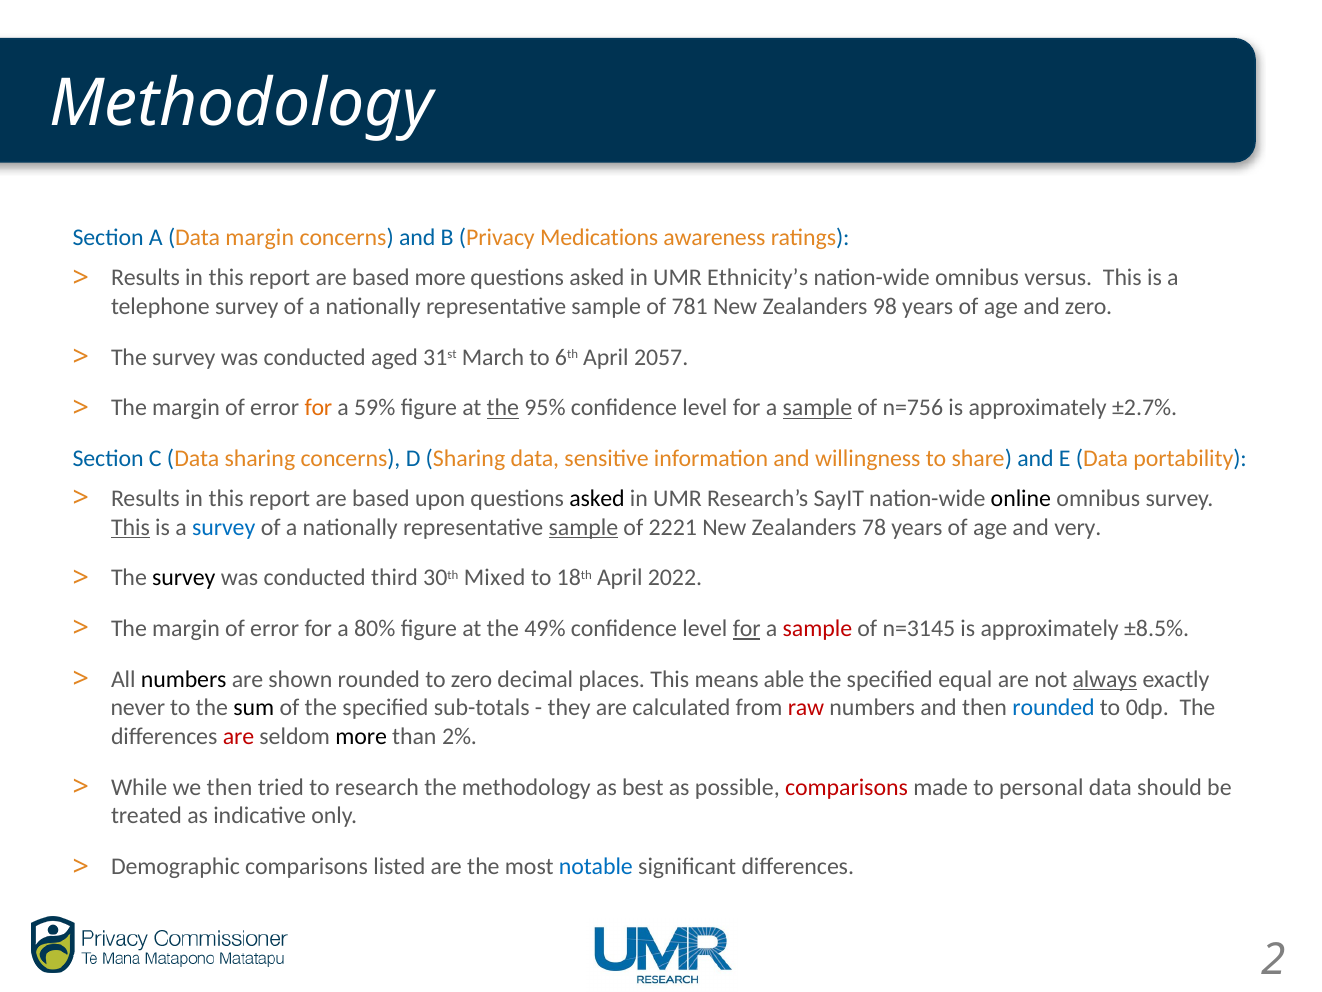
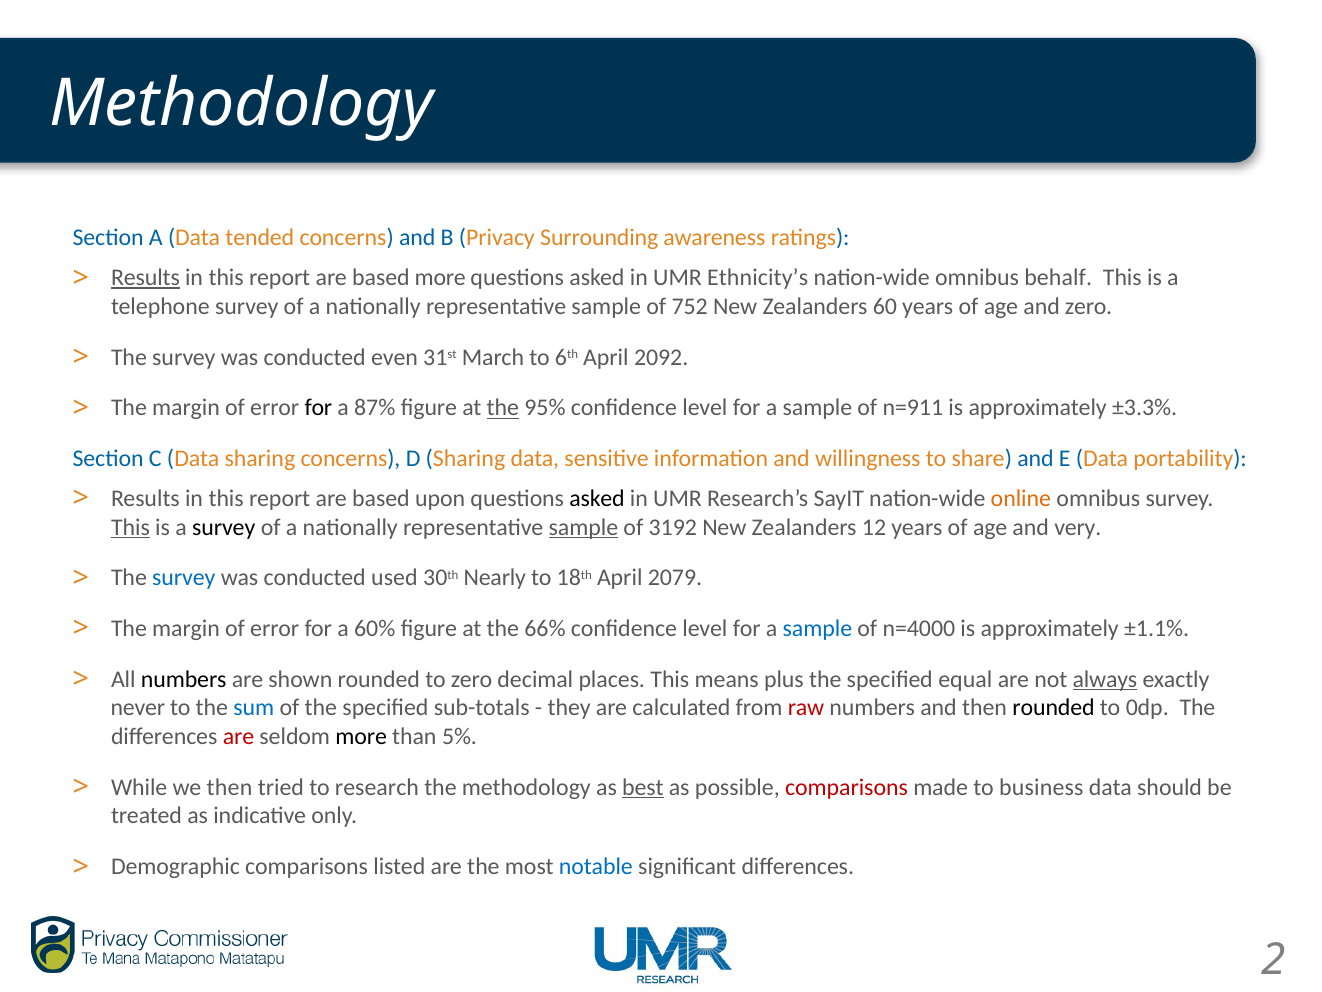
Data margin: margin -> tended (260, 238)
Medications: Medications -> Surrounding (599, 238)
Results underline: none -> present (145, 278)
versus: versus -> behalf (1058, 278)
781: 781 -> 752 (690, 306)
98: 98 -> 60 (885, 306)
aged: aged -> even (395, 357)
2057: 2057 -> 2092 (661, 357)
for colour: orange -> black (318, 408)
59%: 59% -> 87% (375, 408)
sample underline: present -> none (817, 408)
n=756: n=756 -> n=911 (913, 408)
±2.7%: ±2.7% -> ±3.3% (1145, 408)
online colour: black -> orange (1021, 498)
survey colour: blue -> black (224, 527)
2221: 2221 -> 3192 (673, 527)
78: 78 -> 12 (874, 527)
survey colour: black -> blue (184, 578)
third: third -> used (394, 578)
Mixed: Mixed -> Nearly (495, 578)
2022: 2022 -> 2079 (675, 578)
80%: 80% -> 60% (375, 628)
49%: 49% -> 66% (545, 628)
for underline: present -> none (747, 628)
sample colour: red -> blue (817, 628)
n=3145: n=3145 -> n=4000 (919, 628)
±8.5%: ±8.5% -> ±1.1% (1157, 628)
able: able -> plus (784, 679)
sum colour: black -> blue (254, 708)
rounded colour: blue -> black (1054, 708)
2%: 2% -> 5% (459, 736)
best underline: none -> present (643, 787)
personal: personal -> business (1041, 787)
